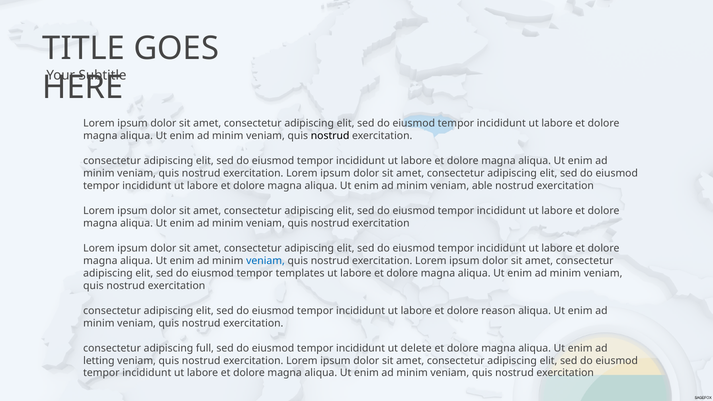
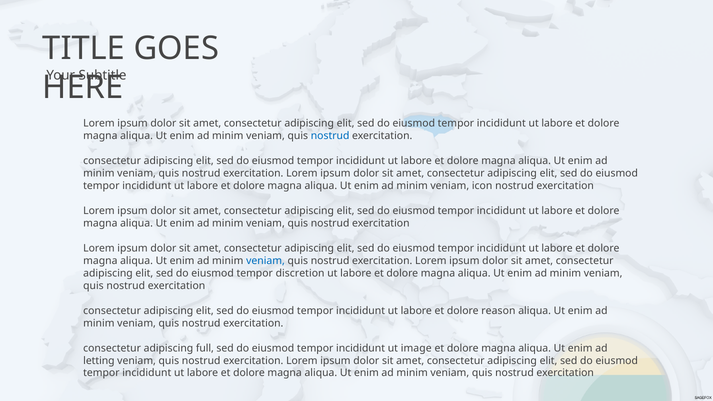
nostrud colour: black -> blue (330, 136)
able: able -> icon (482, 186)
templates: templates -> discretion (300, 273)
delete: delete -> image (416, 348)
